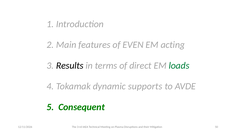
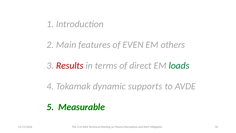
acting: acting -> others (173, 45)
Results colour: black -> red (70, 65)
Consequent: Consequent -> Measurable (82, 107)
